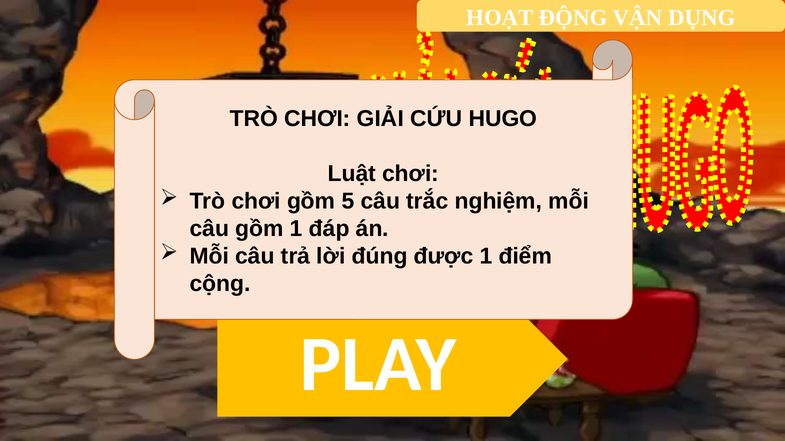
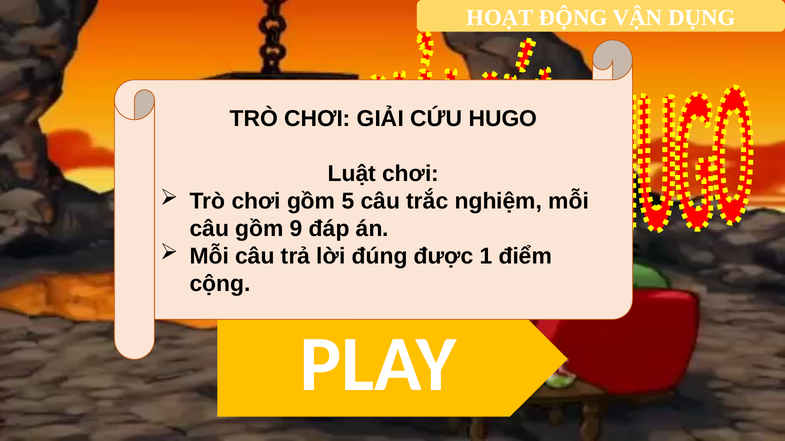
gồm 1: 1 -> 9 (296, 229)
